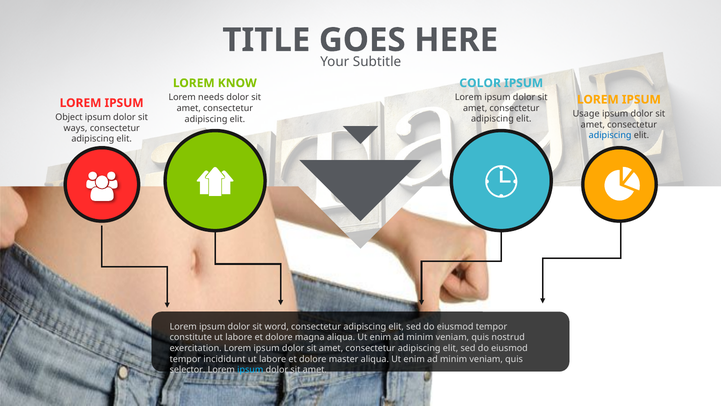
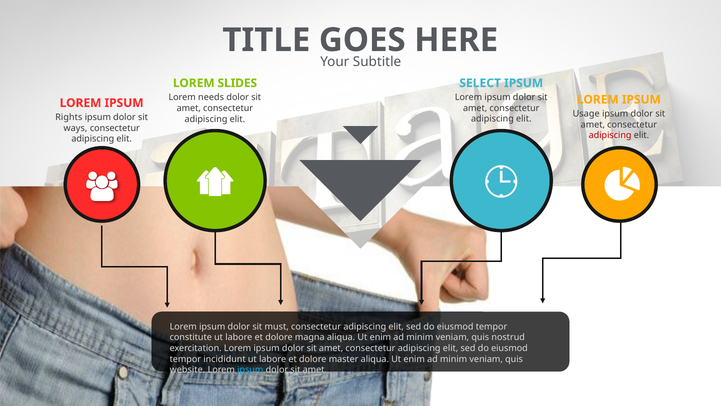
KNOW: KNOW -> SLIDES (237, 83)
COLOR: COLOR -> SELECT (480, 83)
Object: Object -> Rights (69, 117)
adipiscing colour: blue -> red (610, 135)
word: word -> must (277, 326)
selector: selector -> website (187, 370)
